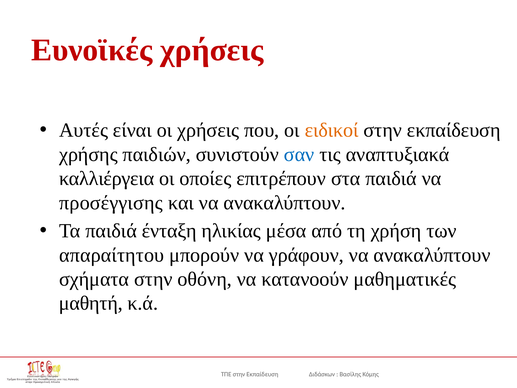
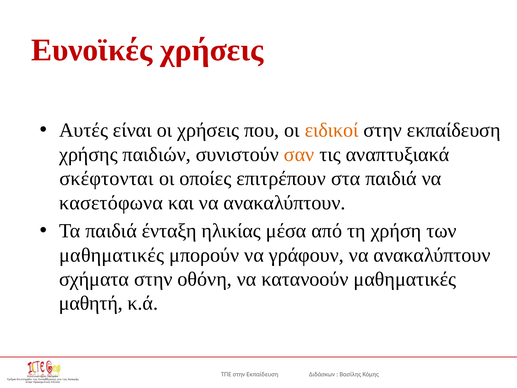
σαν colour: blue -> orange (299, 154)
καλλιέργεια: καλλιέργεια -> σκέφτονται (106, 178)
προσέγγισης: προσέγγισης -> κασετόφωνα (111, 203)
απαραίτητου: απαραίτητου -> μαθηματικές (112, 255)
